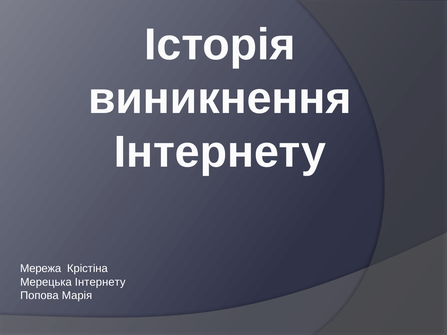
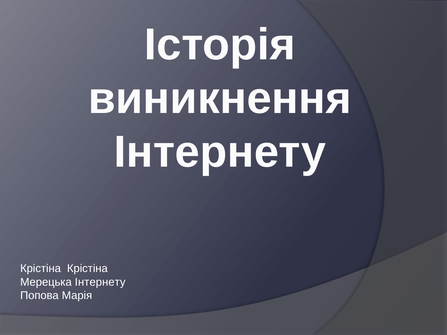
Мережа: Мережа -> Крістіна (41, 269)
